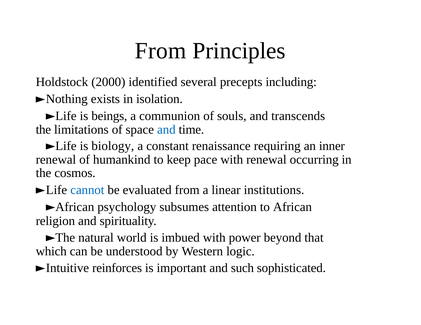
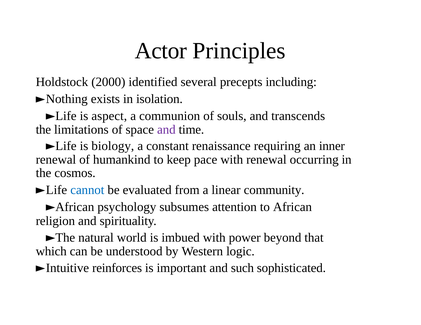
From: From -> Actor (161, 51)
beings: beings -> aspect (109, 116)
and colour: blue -> purple (166, 130)
institutions: institutions -> community (274, 190)
